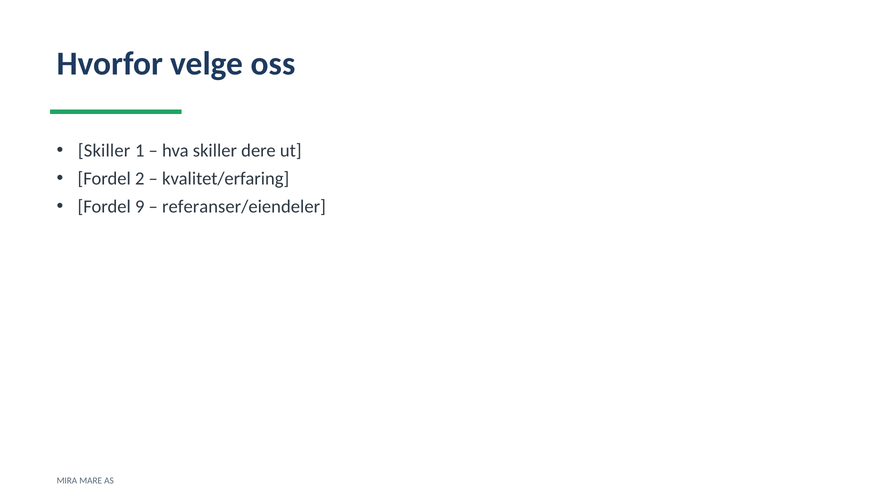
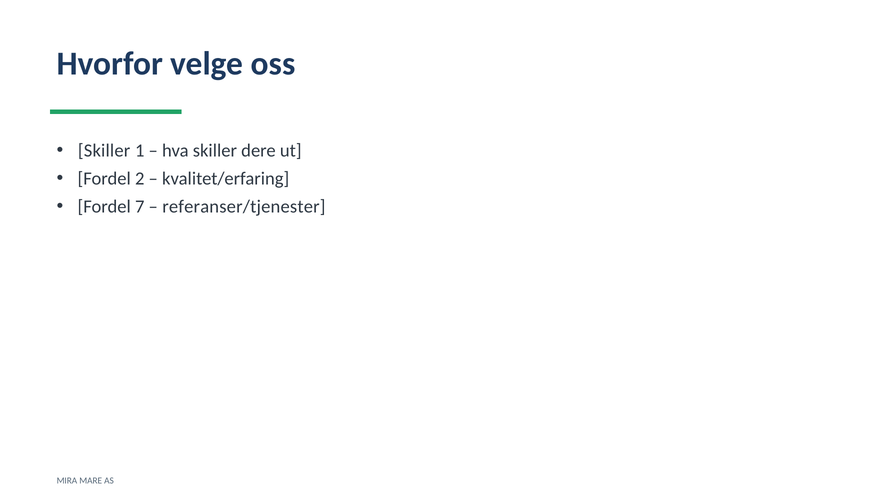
9: 9 -> 7 (140, 207)
referanser/eiendeler: referanser/eiendeler -> referanser/tjenester (244, 207)
